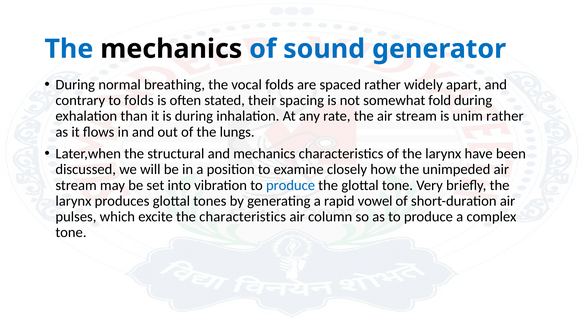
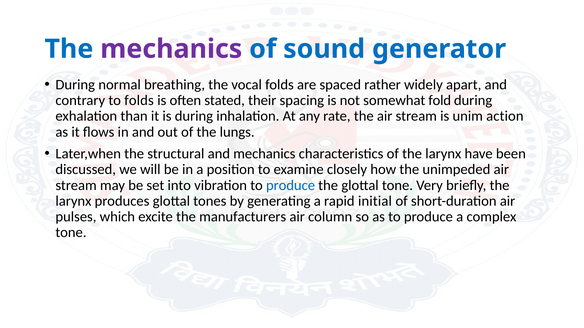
mechanics colour: black -> purple (171, 49)
unim rather: rather -> action (505, 116)
vowel: vowel -> initial (375, 201)
the characteristics: characteristics -> manufacturers (243, 217)
